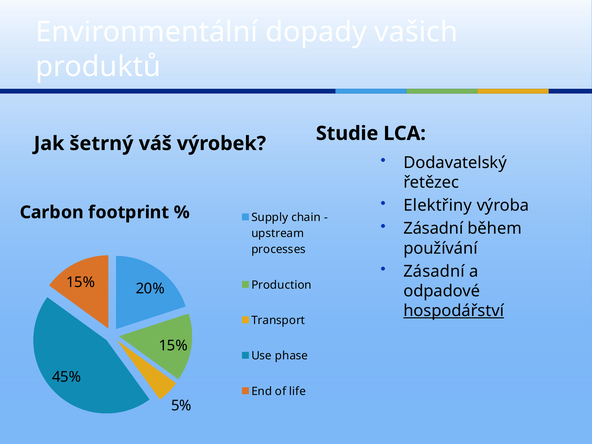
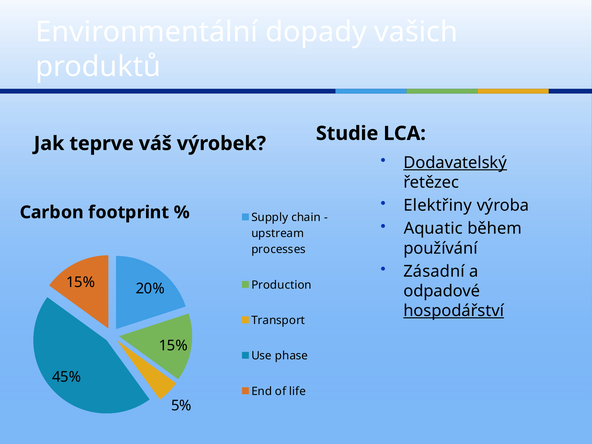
šetrný: šetrný -> teprve (102, 144)
Dodavatelský underline: none -> present (455, 163)
Zásadní: Zásadní -> Aquatic (433, 229)
